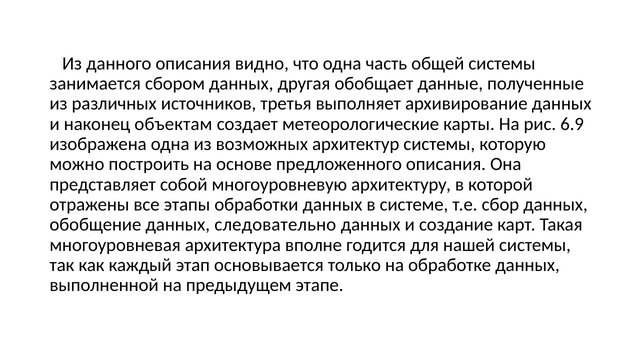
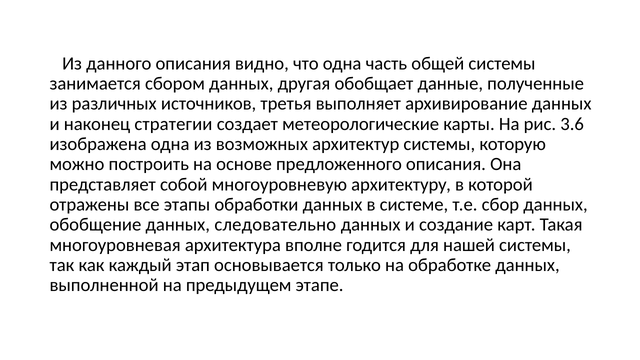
объектам: объектам -> стратегии (173, 124)
6.9: 6.9 -> 3.6 (572, 124)
